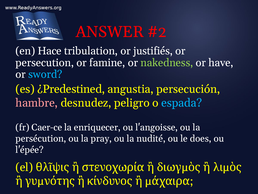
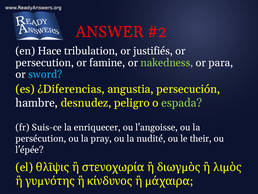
have: have -> para (221, 63)
¿Predestined: ¿Predestined -> ¿Diferencias (71, 89)
hambre colour: pink -> white (37, 103)
espada colour: light blue -> light green (182, 103)
Caer-ce: Caer-ce -> Suis-ce (47, 127)
does: does -> their (201, 138)
